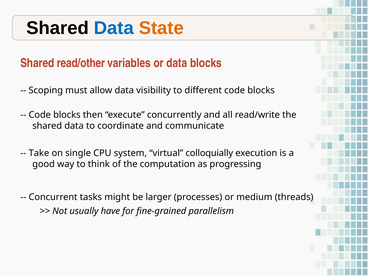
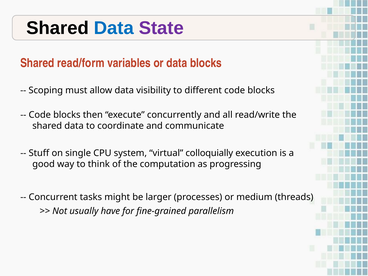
State colour: orange -> purple (161, 28)
read/other: read/other -> read/form (81, 63)
Take: Take -> Stuff (39, 153)
